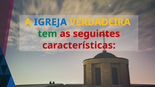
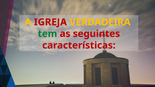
IGREJA colour: blue -> red (50, 22)
